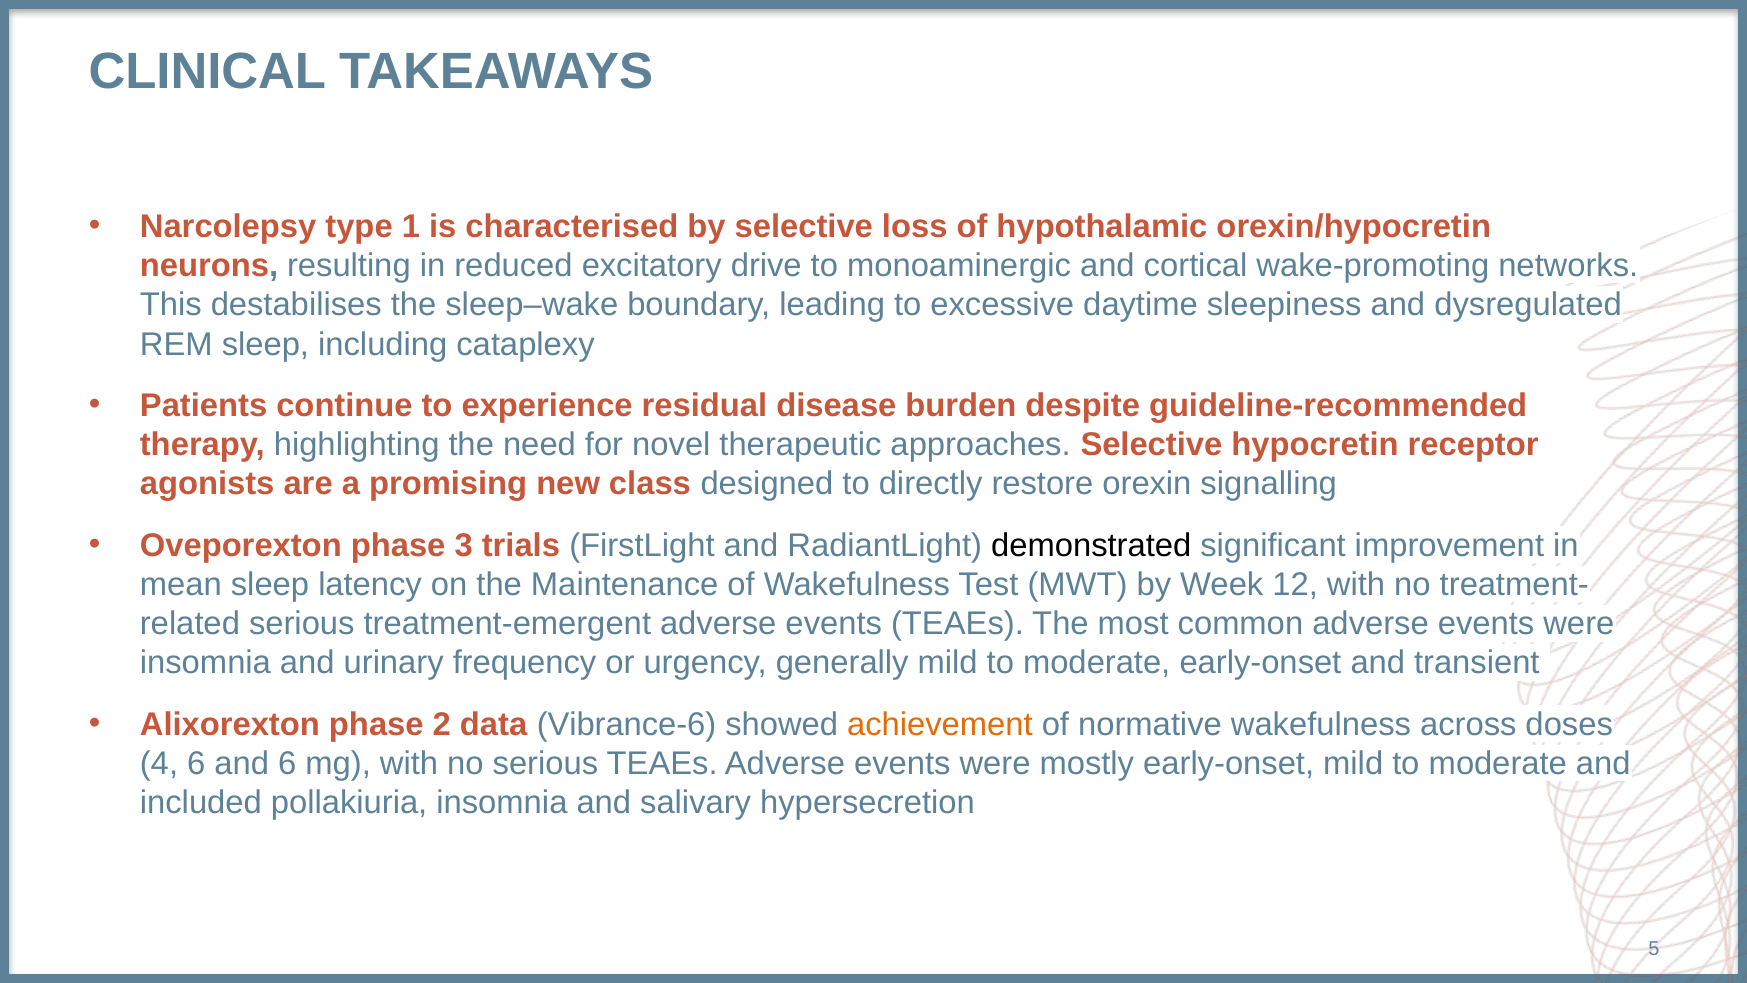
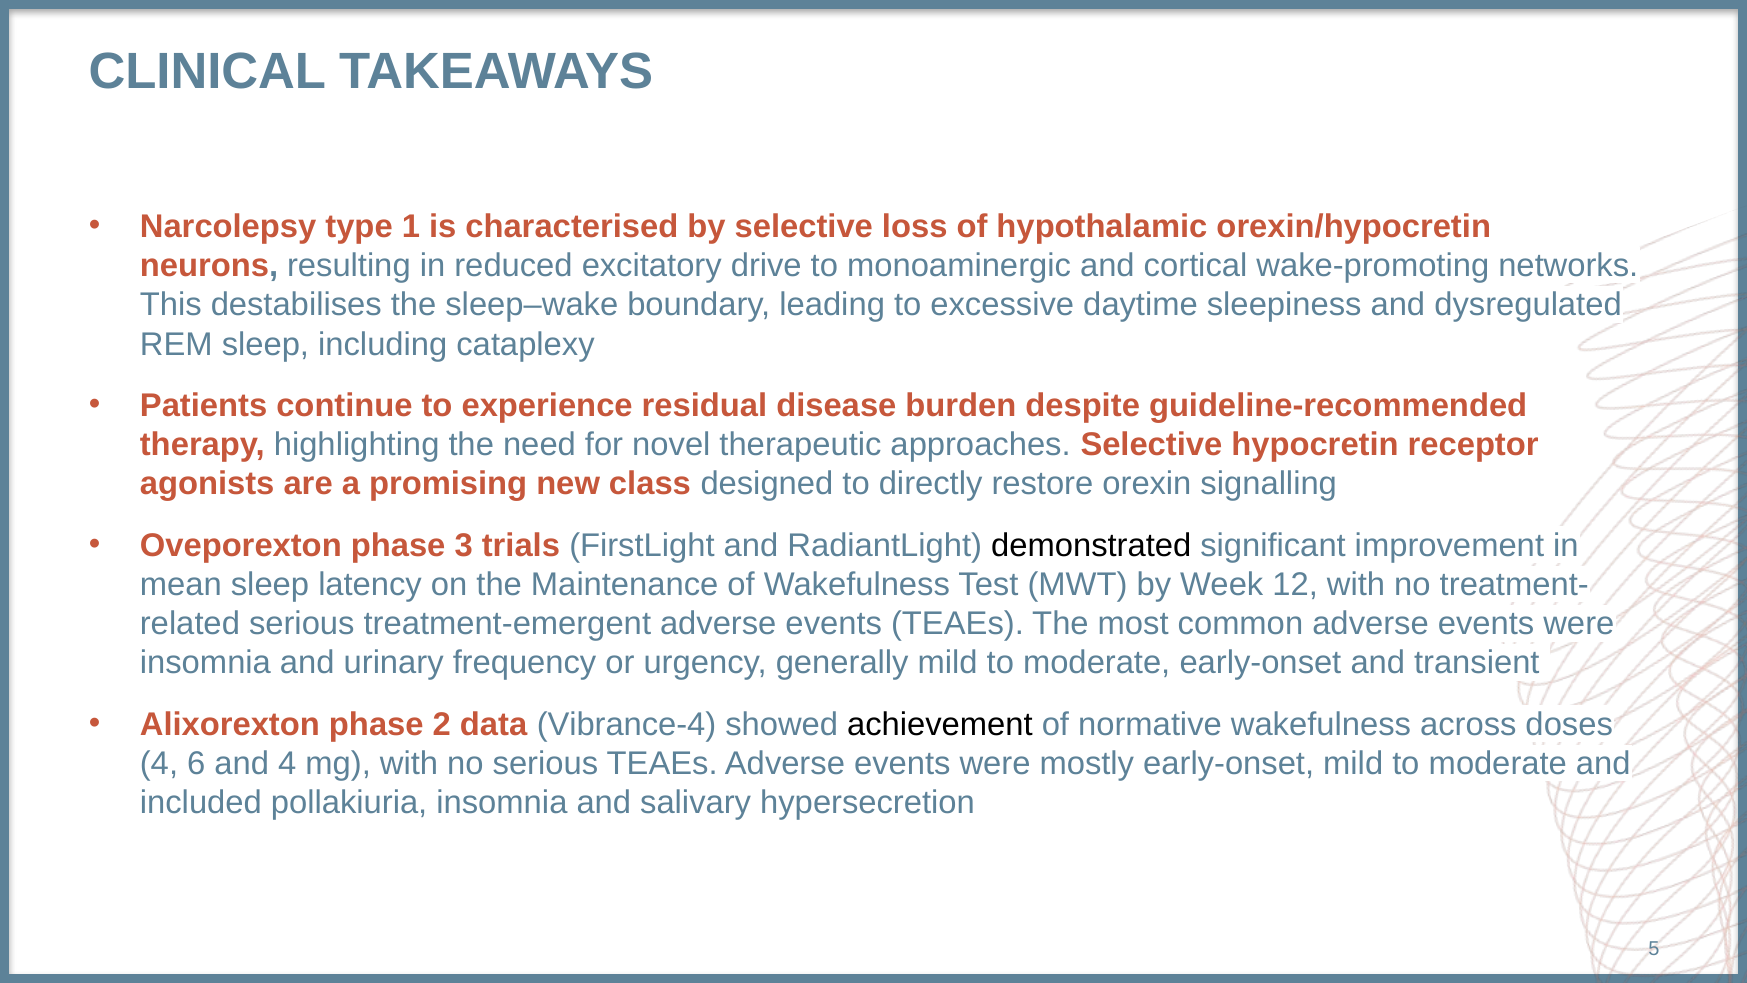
Vibrance-6: Vibrance-6 -> Vibrance-4 (627, 724)
achievement colour: orange -> black (940, 724)
and 6: 6 -> 4 (287, 763)
